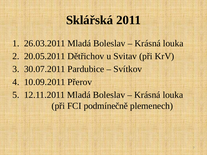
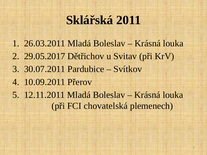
20.05.2011: 20.05.2011 -> 29.05.2017 (45, 56)
podmínečně: podmínečně -> chovatelská (106, 106)
